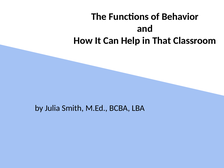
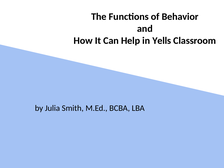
That: That -> Yells (162, 41)
